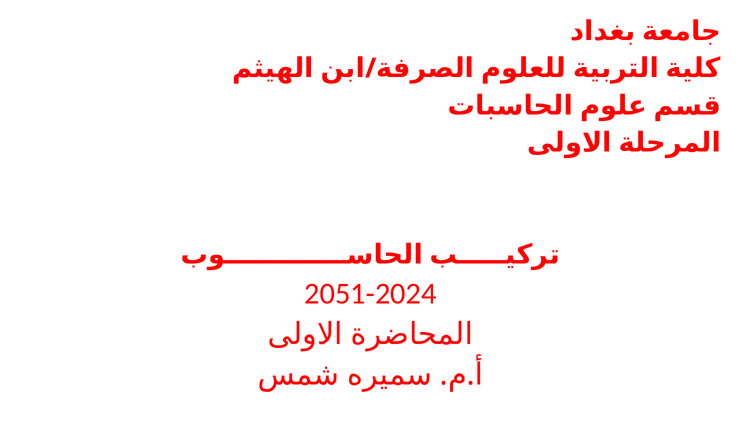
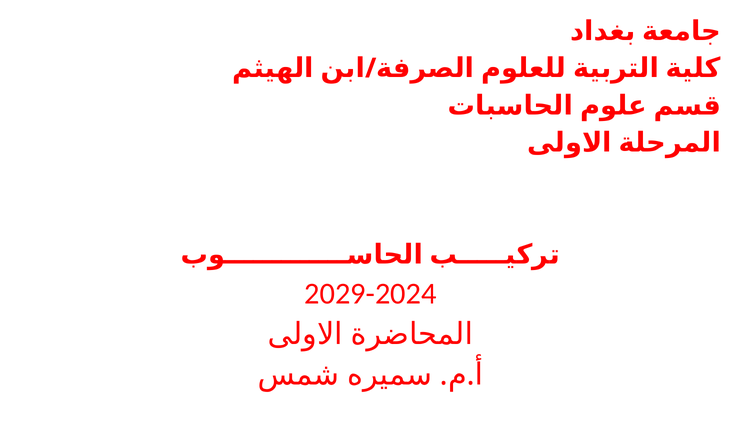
2051-2024: 2051-2024 -> 2029-2024 (370, 293)
